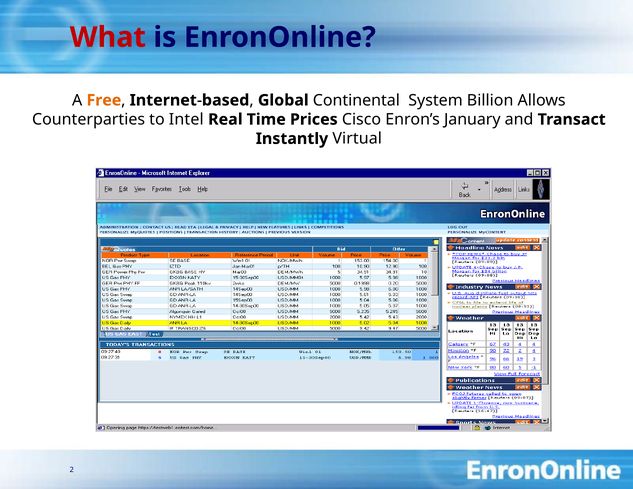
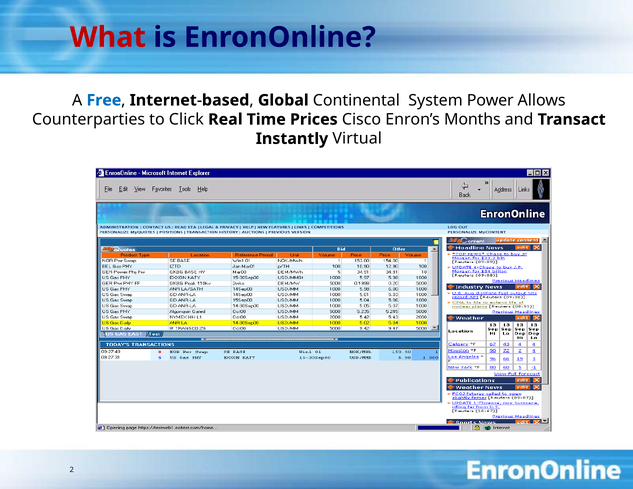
Free colour: orange -> blue (104, 100)
Billion: Billion -> Power (490, 100)
Intel: Intel -> Click (186, 119)
January: January -> Months (472, 119)
